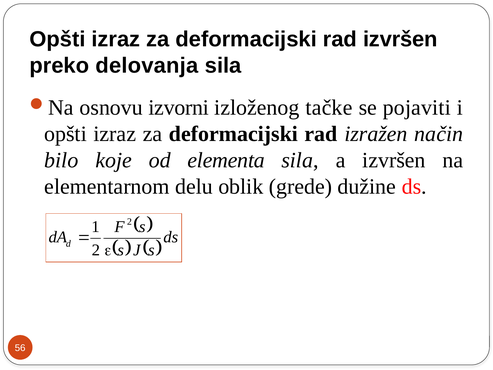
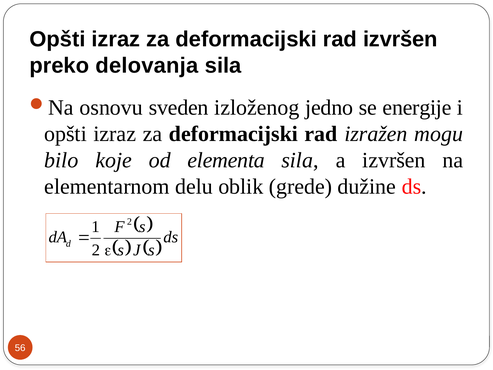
izvorni: izvorni -> sveden (179, 108)
tačke: tačke -> jedno (329, 108)
pojaviti: pojaviti -> energije (417, 108)
način: način -> mogu (439, 134)
